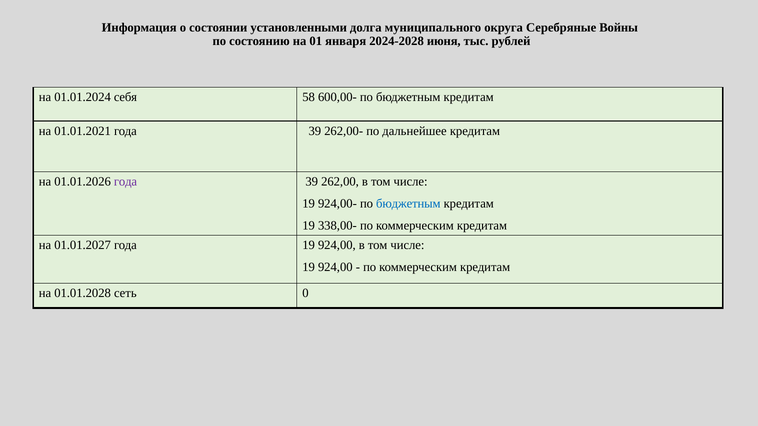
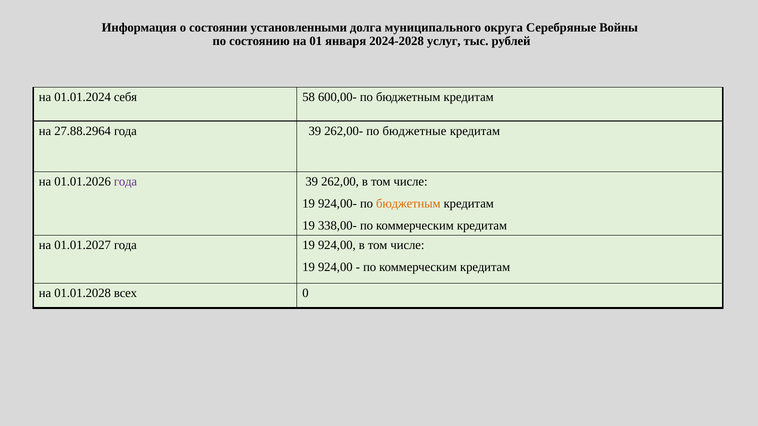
июня: июня -> услуг (444, 41)
01.01.2021: 01.01.2021 -> 27.88.2964 (83, 131)
дальнейшее: дальнейшее -> бюджетные (414, 131)
бюджетным colour: blue -> orange (408, 204)
сеть: сеть -> всех (125, 293)
